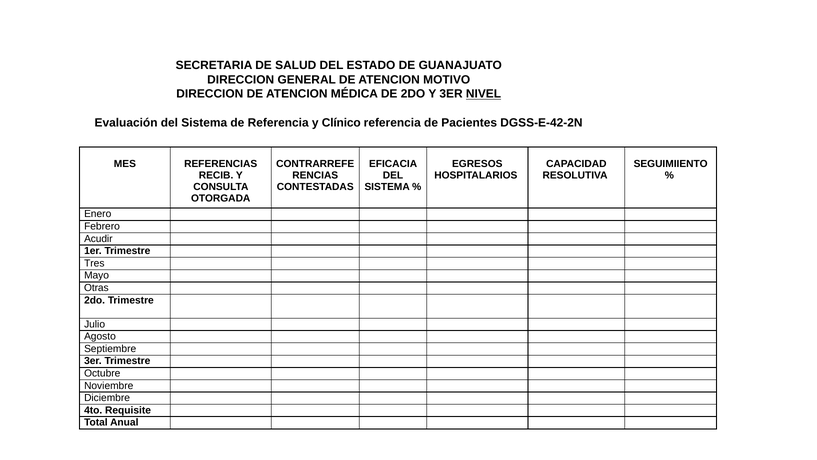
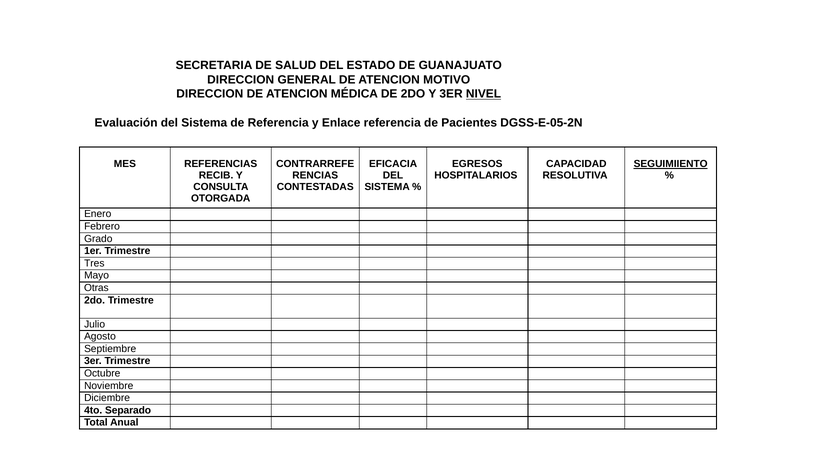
Clínico: Clínico -> Enlace (341, 123)
DGSS-E-42-2N: DGSS-E-42-2N -> DGSS-E-05-2N (541, 123)
SEGUIMIIENTO underline: none -> present (671, 164)
Acudir: Acudir -> Grado (98, 238)
Requisite: Requisite -> Separado (128, 410)
